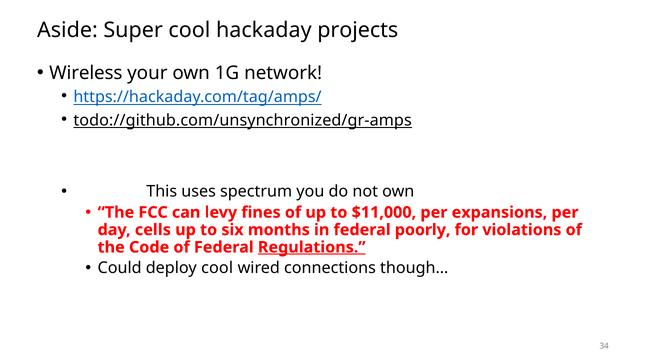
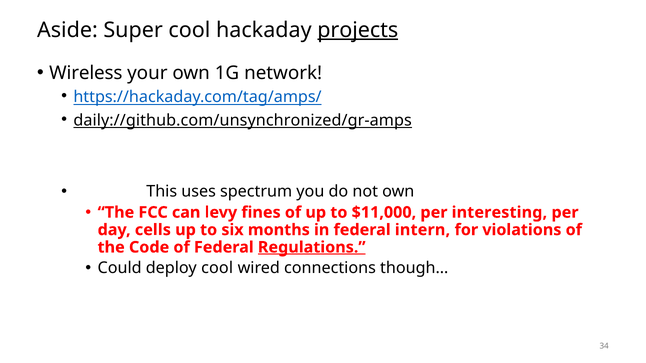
projects underline: none -> present (358, 30)
todo://github.com/unsynchronized/gr-amps: todo://github.com/unsynchronized/gr-amps -> daily://github.com/unsynchronized/gr-amps (243, 120)
expansions: expansions -> interesting (499, 213)
poorly: poorly -> intern (423, 230)
